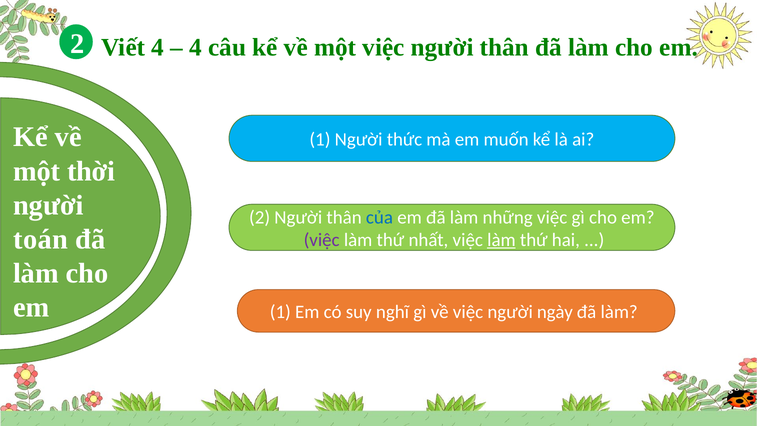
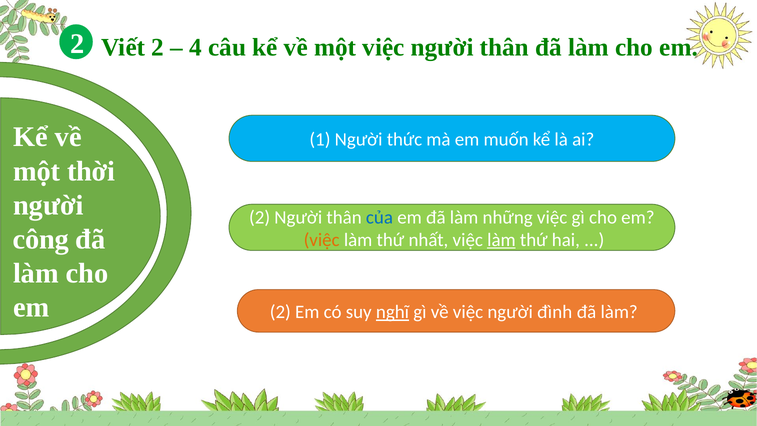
Viết 4: 4 -> 2 (158, 48)
toán: toán -> công (41, 239)
việc colour: purple -> orange (322, 240)
1: 1 -> 2 (280, 312)
nghĩ underline: none -> present (393, 312)
ngày: ngày -> đình (555, 312)
